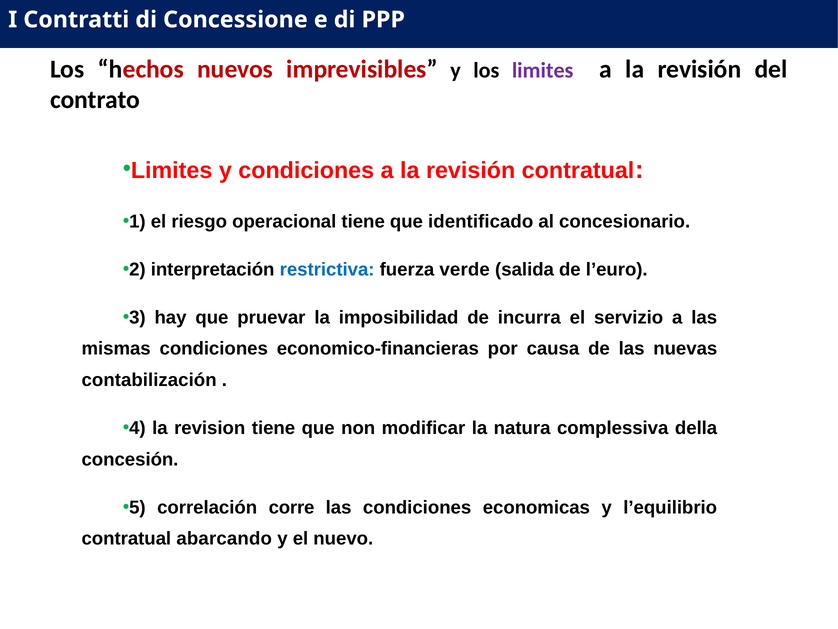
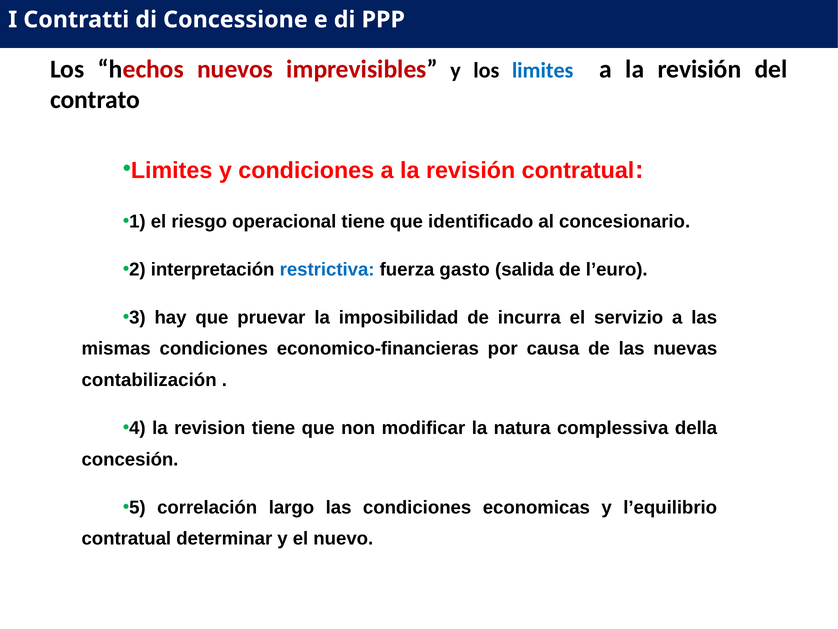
limites colour: purple -> blue (543, 70)
verde: verde -> gasto (465, 269)
corre: corre -> largo (291, 507)
abarcando: abarcando -> determinar (224, 538)
